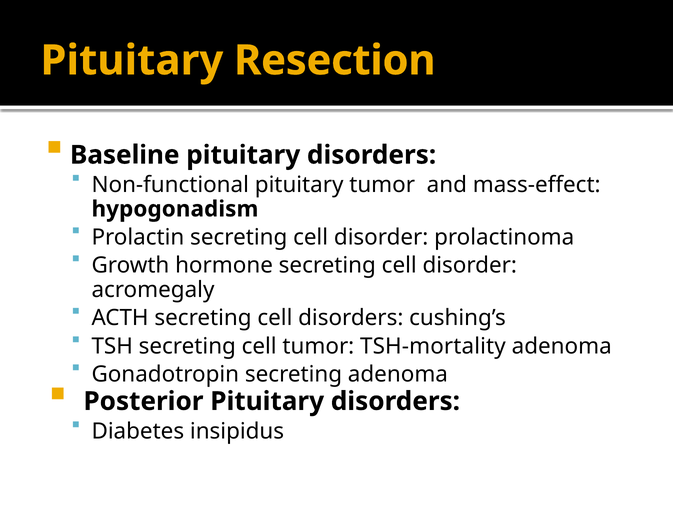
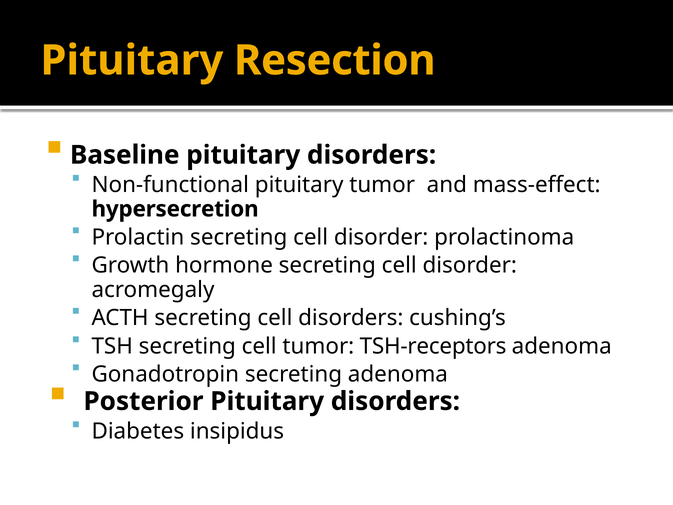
hypogonadism: hypogonadism -> hypersecretion (175, 209)
TSH-mortality: TSH-mortality -> TSH-receptors (433, 346)
